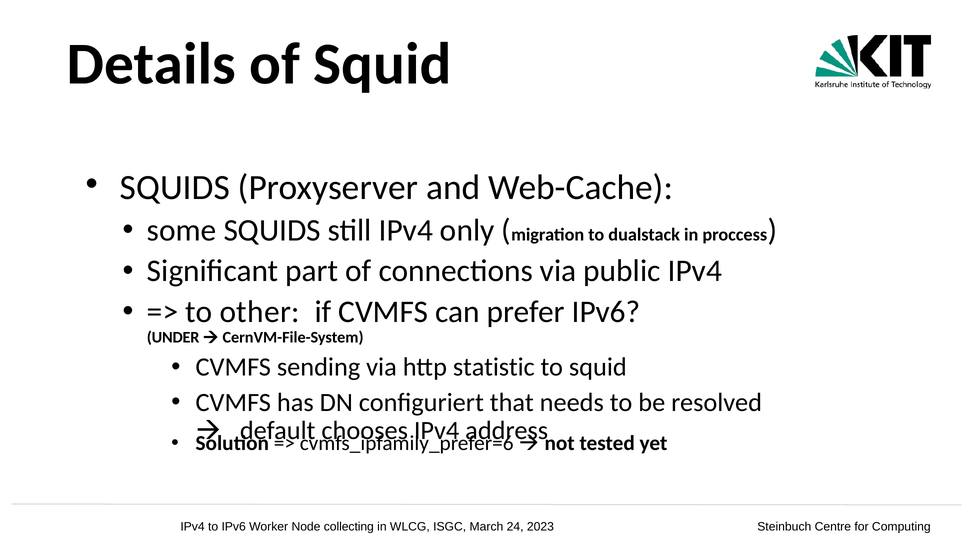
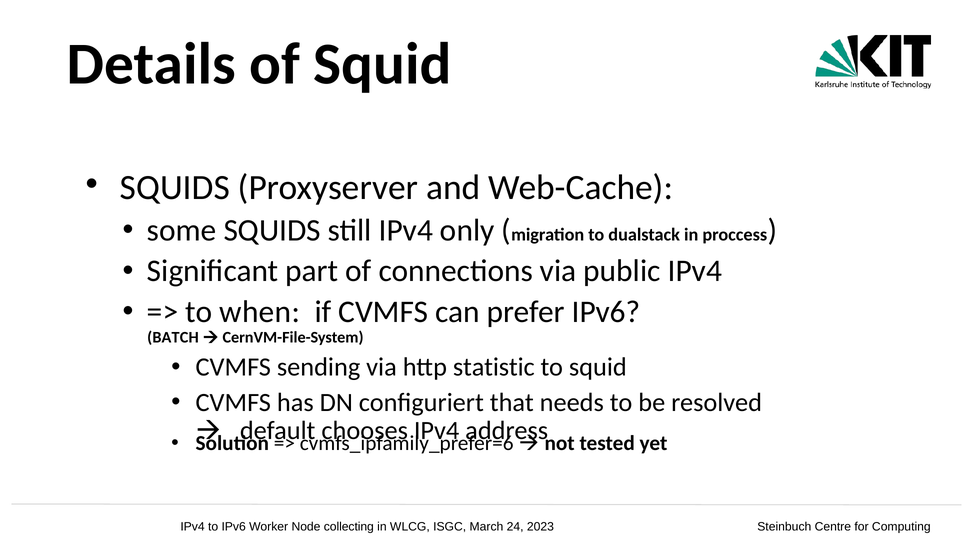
other: other -> when (260, 312)
UNDER: UNDER -> BATCH (173, 338)
